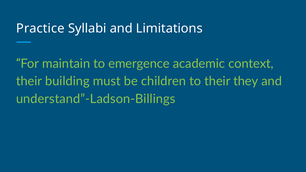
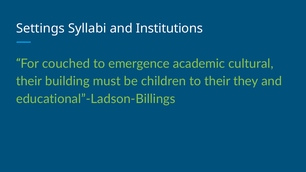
Practice: Practice -> Settings (40, 28)
Limitations: Limitations -> Institutions (169, 28)
maintain: maintain -> couched (66, 64)
context: context -> cultural (251, 64)
understand”-Ladson-Billings: understand”-Ladson-Billings -> educational”-Ladson-Billings (96, 99)
